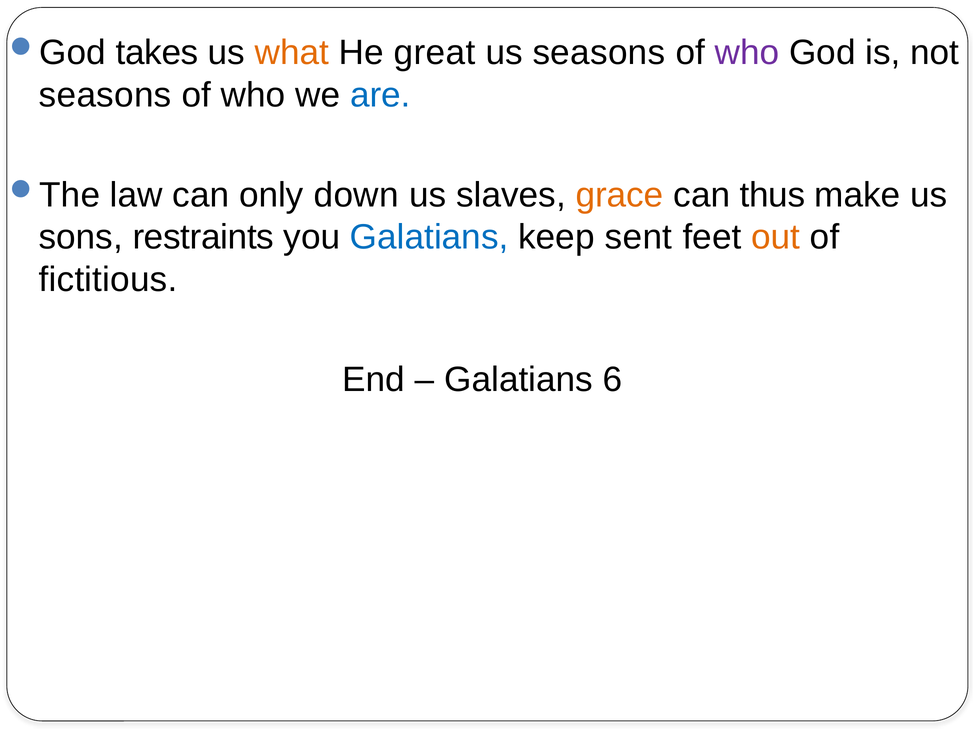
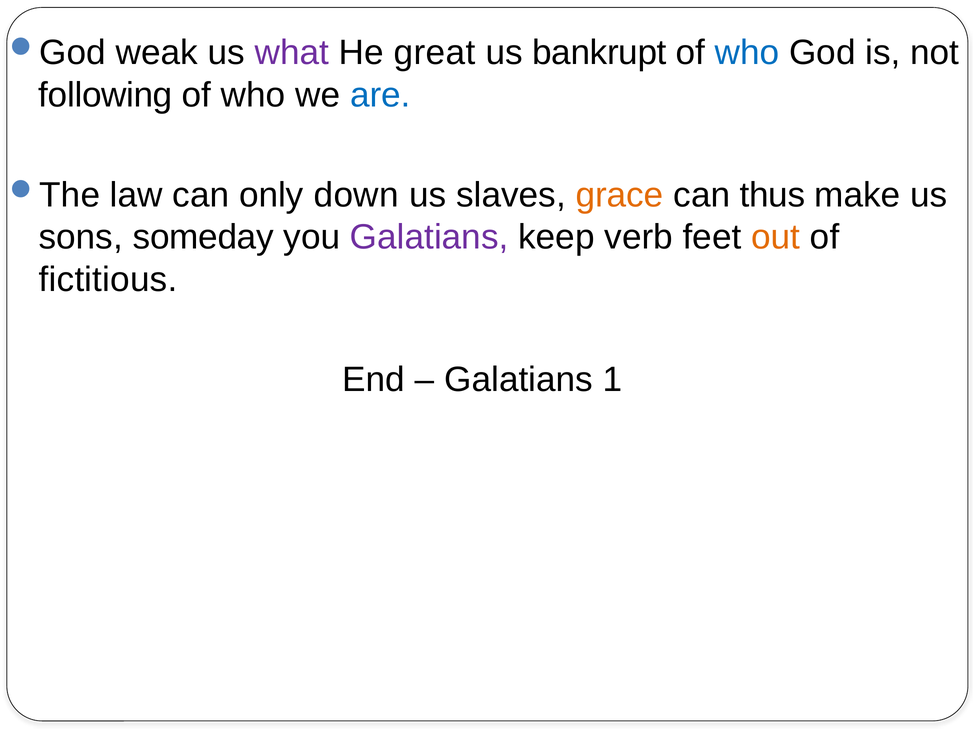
takes: takes -> weak (157, 53)
what colour: orange -> purple (292, 53)
us seasons: seasons -> bankrupt (599, 53)
who colour: purple -> blue (747, 53)
seasons: seasons -> following (106, 95)
restraints: restraints -> someday (203, 237)
Galatians colour: blue -> purple (429, 237)
sent: sent -> verb (639, 237)
6: 6 -> 1 (613, 380)
